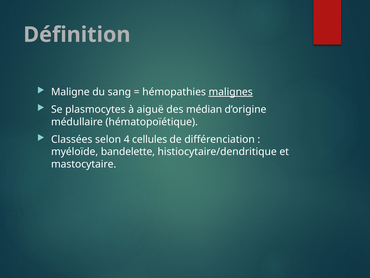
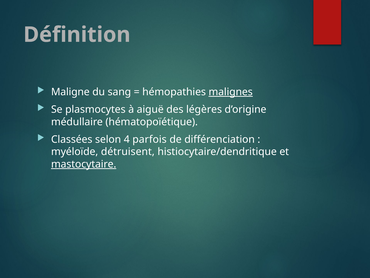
médian: médian -> légères (204, 109)
cellules: cellules -> parfois (150, 139)
bandelette: bandelette -> détruisent (128, 152)
mastocytaire underline: none -> present (84, 164)
